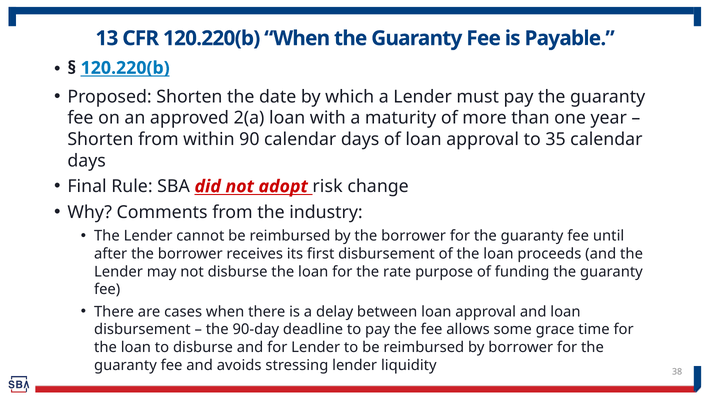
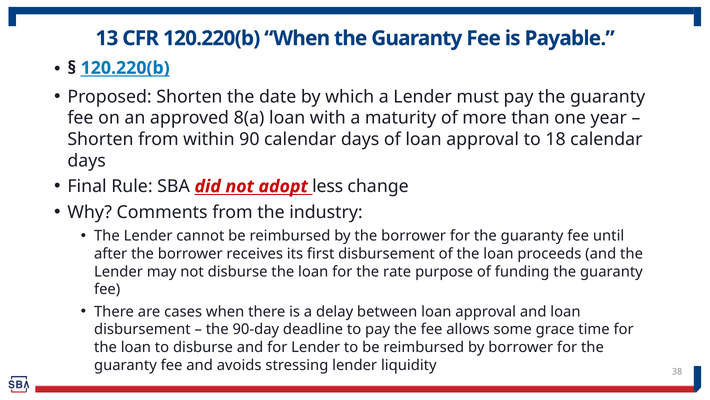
2(a: 2(a -> 8(a (249, 118)
35: 35 -> 18 (556, 139)
risk: risk -> less (328, 186)
